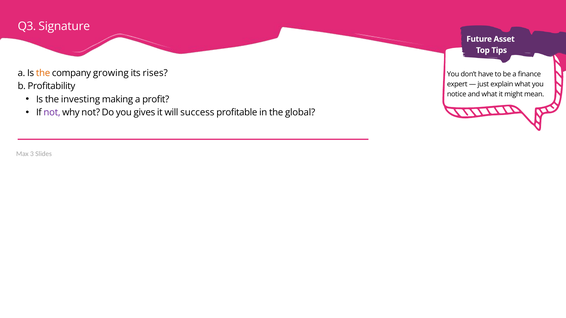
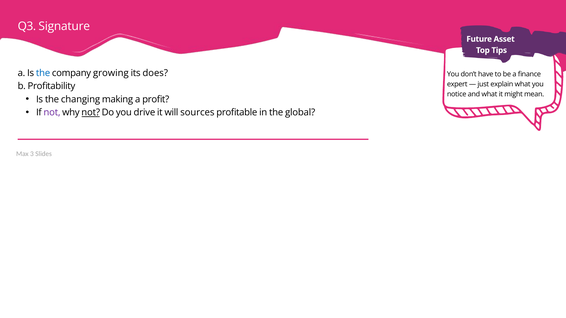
the colour: orange -> blue (43, 73)
rises: rises -> does (155, 73)
investing: investing -> changing (81, 99)
not underline: none -> present (91, 113)
gives: gives -> drive (144, 113)
success: success -> sources (197, 113)
